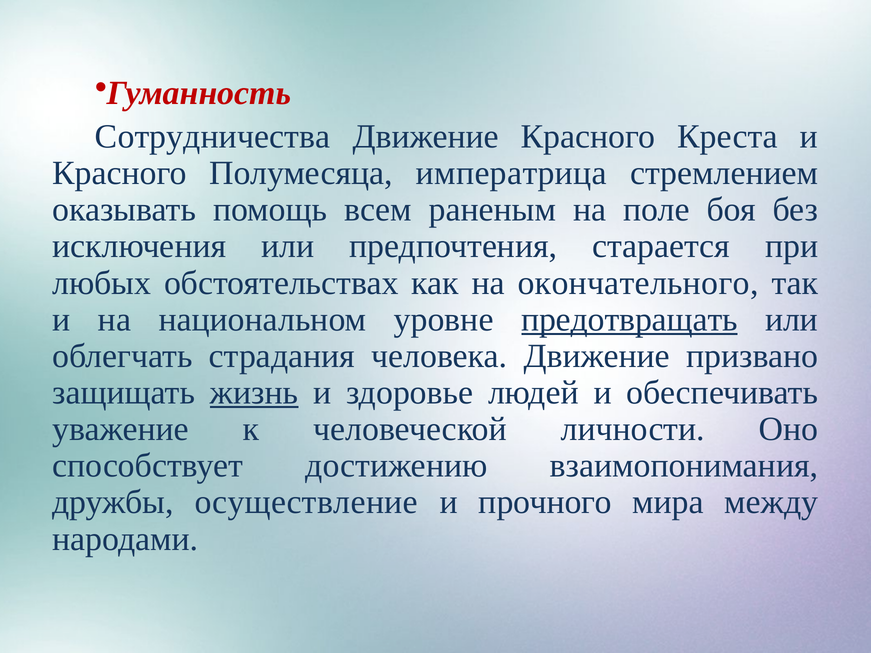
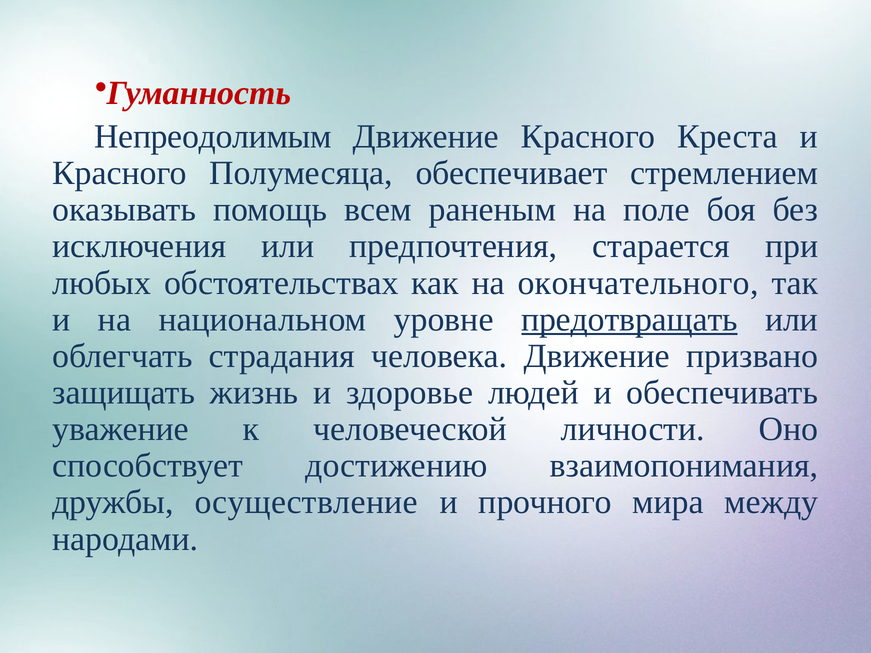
Сотрудничества: Сотрудничества -> Непреодолимым (213, 137)
императрица: императрица -> обеспечивает (512, 173)
жизнь underline: present -> none (254, 393)
